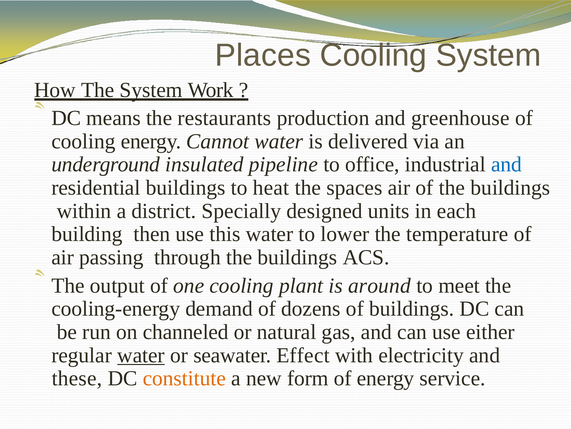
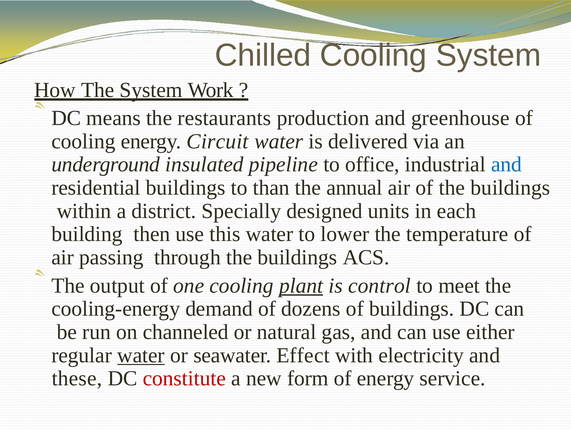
Places: Places -> Chilled (263, 55)
Cannot: Cannot -> Circuit (218, 141)
heat: heat -> than (271, 187)
spaces: spaces -> annual (355, 187)
plant underline: none -> present (301, 285)
around: around -> control (379, 285)
constitute colour: orange -> red (184, 378)
